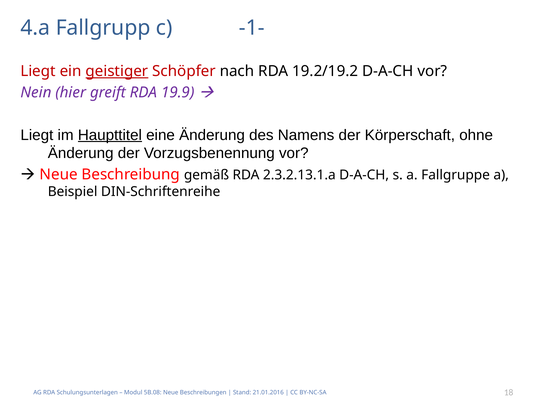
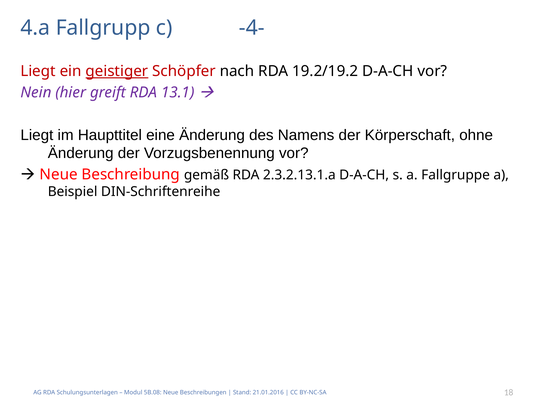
-1-: -1- -> -4- (252, 28)
19.9: 19.9 -> 13.1 (178, 92)
Haupttitel underline: present -> none (110, 135)
